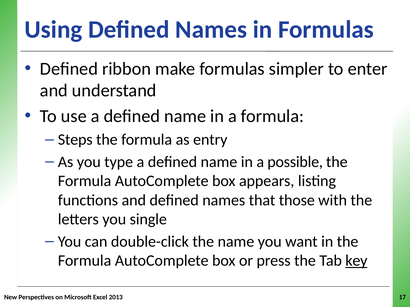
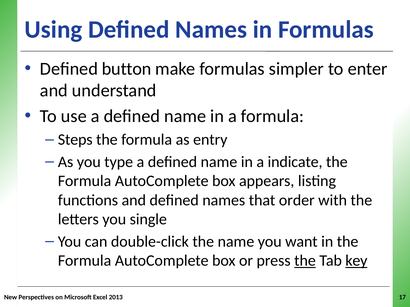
ribbon: ribbon -> button (127, 69)
possible: possible -> indicate (295, 162)
those: those -> order (297, 200)
the underline: none -> present (305, 261)
